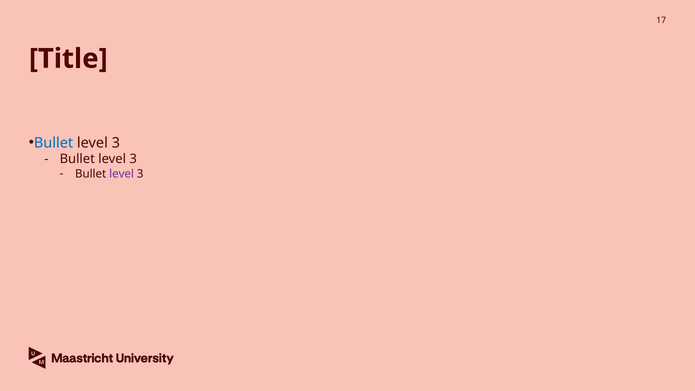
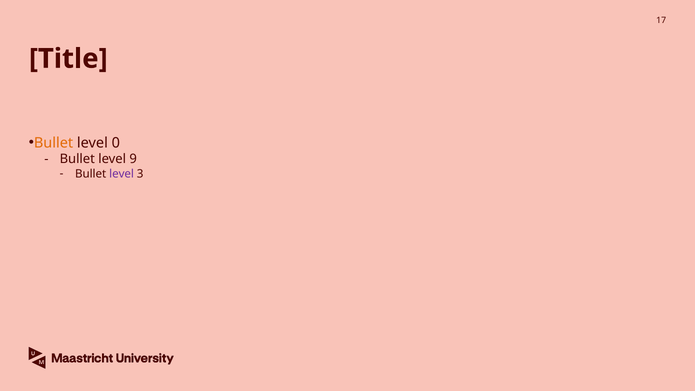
Bullet colour: blue -> orange (54, 143)
3: 3 -> 0 (116, 143)
3: 3 -> 9 (133, 159)
